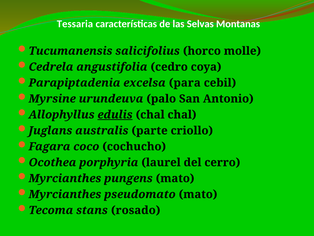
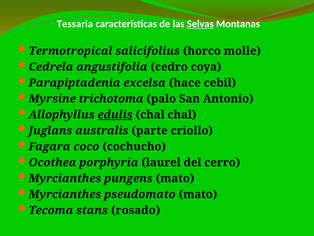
Selvas underline: none -> present (200, 24)
Tucumanensis: Tucumanensis -> Termotropical (70, 51)
para: para -> hace (185, 83)
urundeuva: urundeuva -> trichotoma (111, 99)
